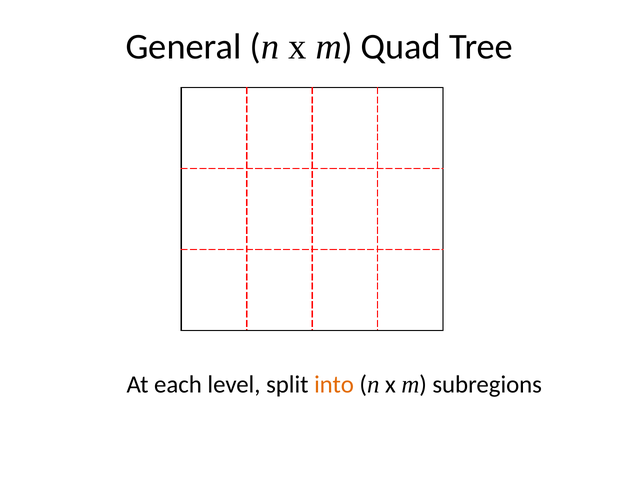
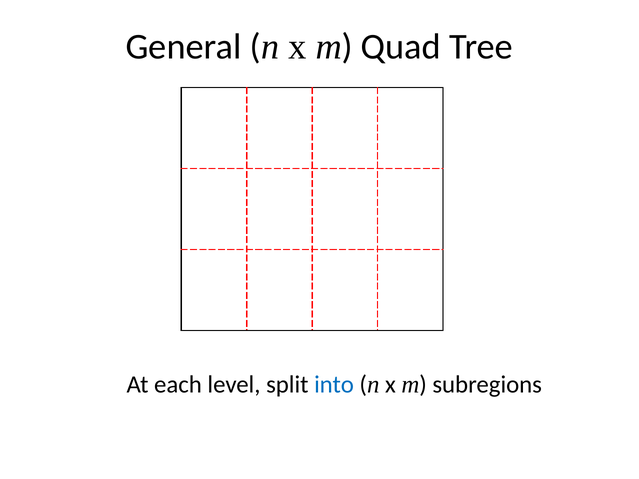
into colour: orange -> blue (334, 385)
